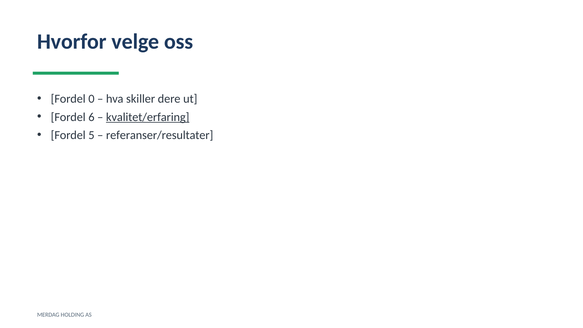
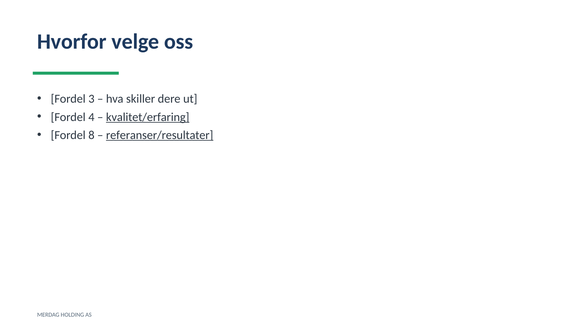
0: 0 -> 3 (91, 99)
6: 6 -> 4 (91, 117)
5: 5 -> 8 (91, 135)
referanser/resultater underline: none -> present (160, 135)
